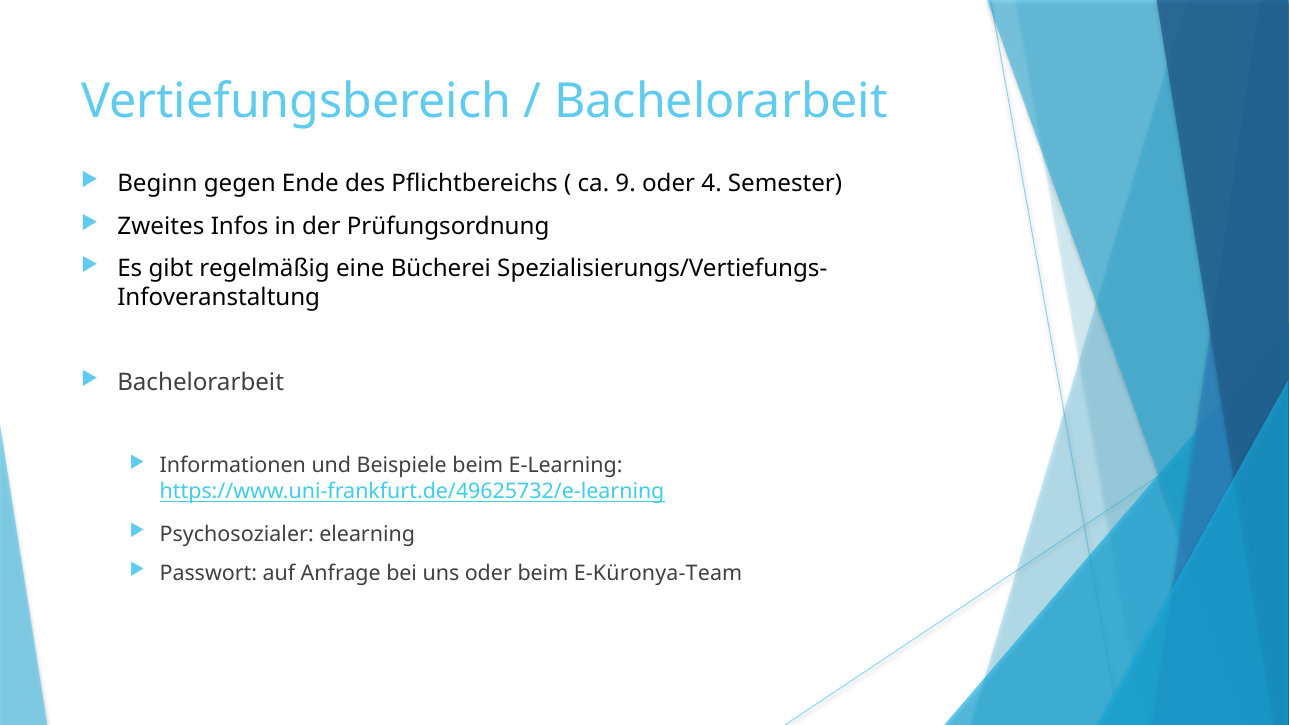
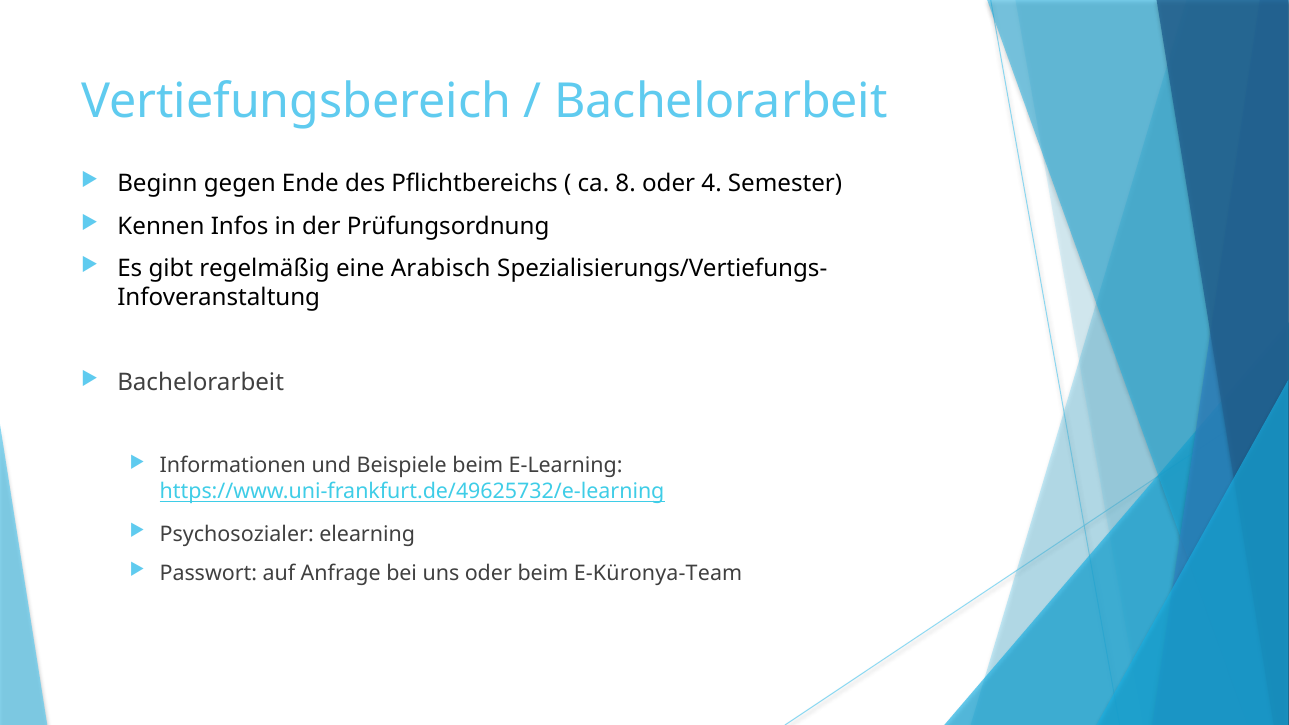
9: 9 -> 8 (626, 184)
Zweites: Zweites -> Kennen (161, 226)
Bücherei: Bücherei -> Arabisch (441, 269)
